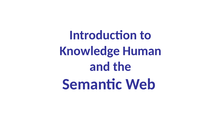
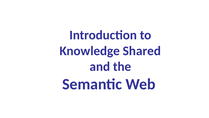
Human: Human -> Shared (142, 51)
